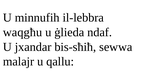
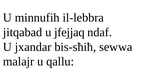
waqgħu: waqgħu -> jitqabad (23, 32)
ġlieda: ġlieda -> jfejjaq (69, 32)
